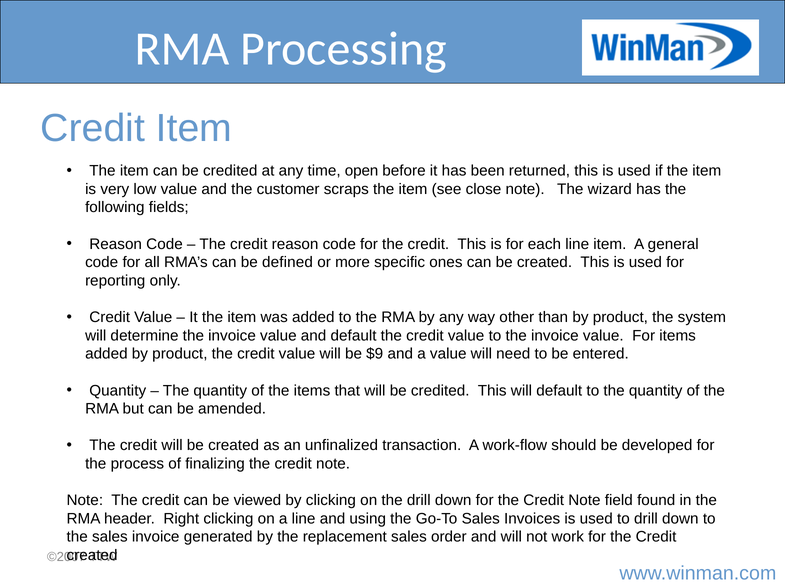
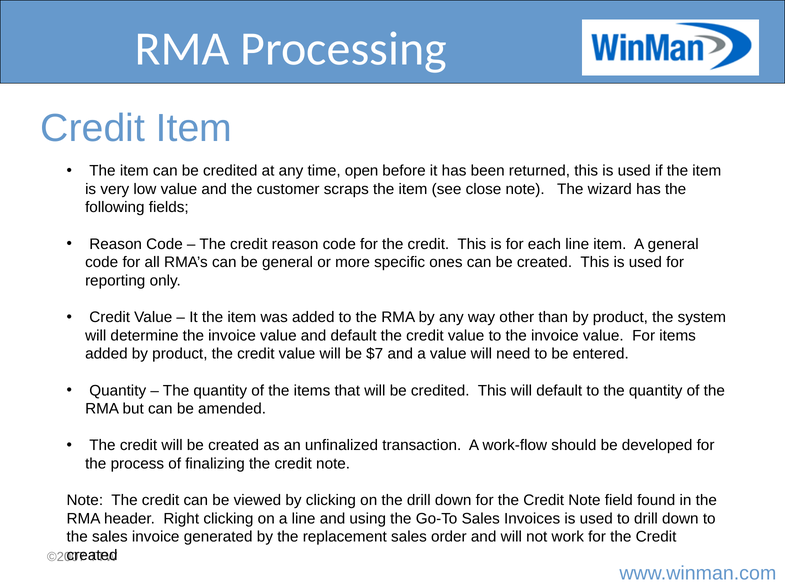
be defined: defined -> general (288, 263)
$9: $9 -> $7 (375, 354)
